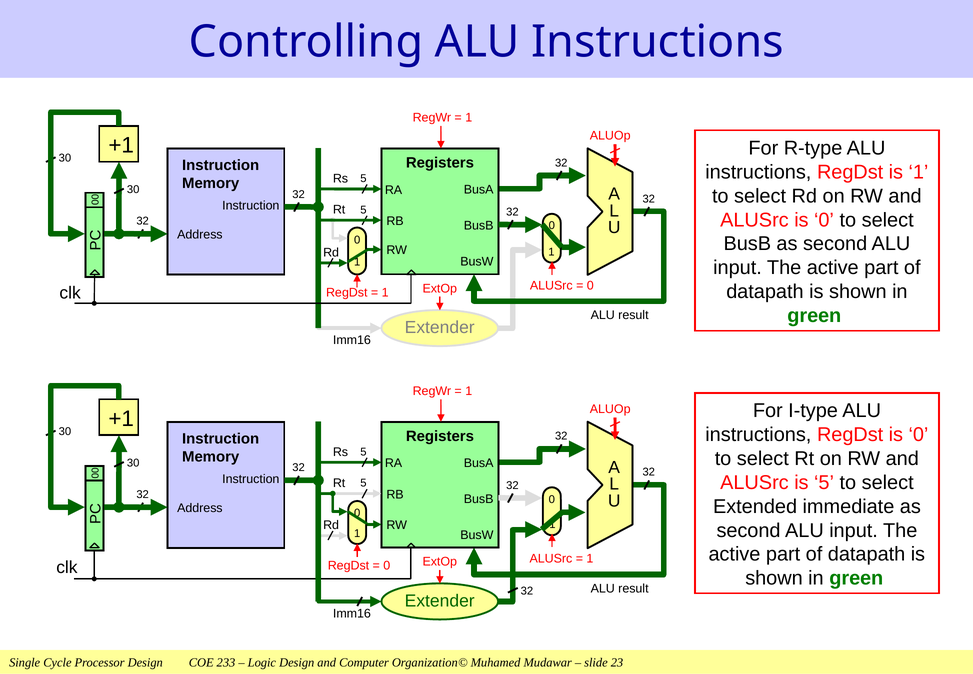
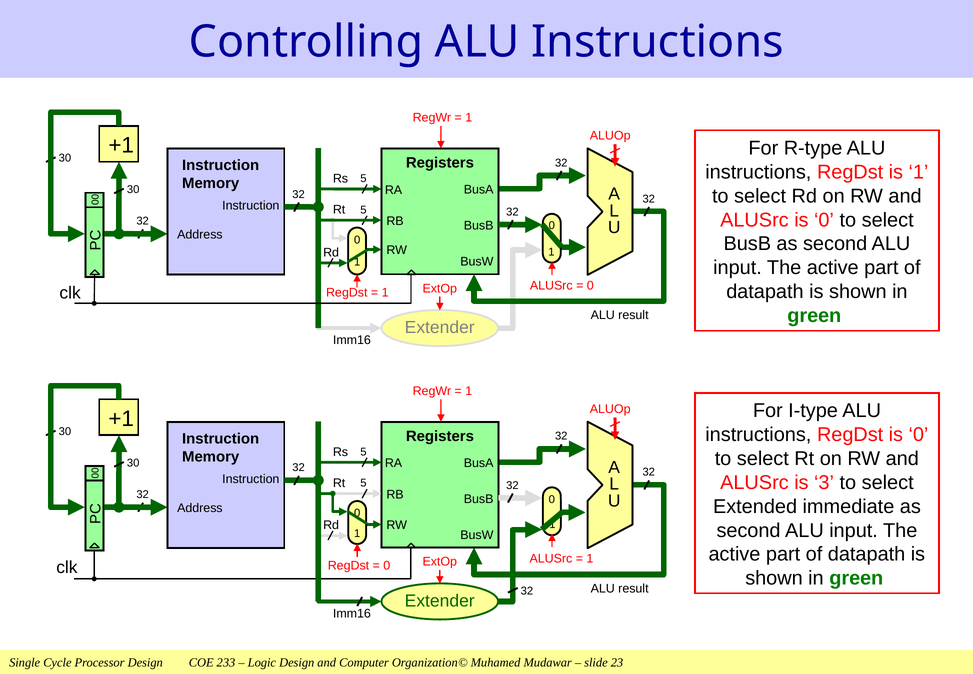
is 5: 5 -> 3 (824, 482)
